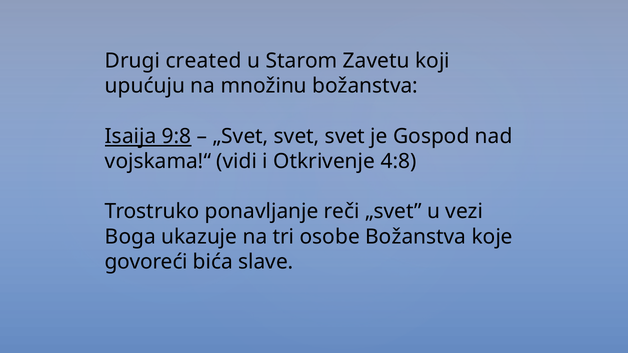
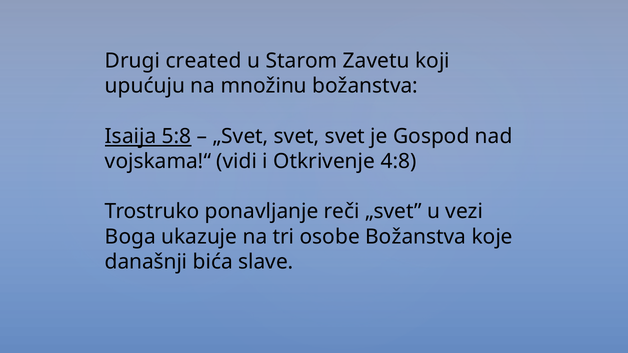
9:8: 9:8 -> 5:8 (177, 136)
govoreći: govoreći -> današnji (146, 262)
